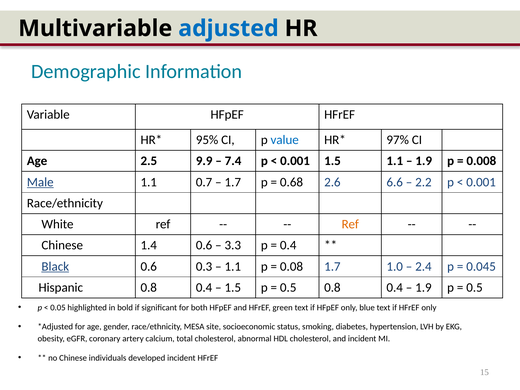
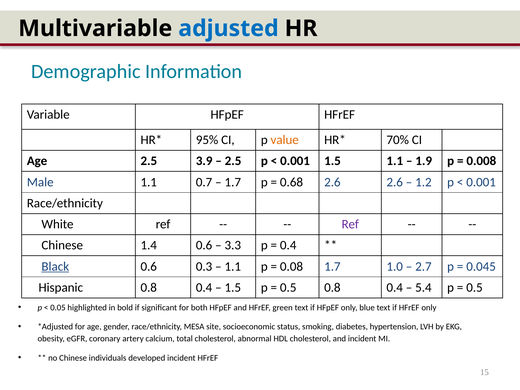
value colour: blue -> orange (285, 140)
97%: 97% -> 70% (398, 140)
9.9: 9.9 -> 3.9 (204, 161)
7.4: 7.4 -> 2.5 (233, 161)
Male underline: present -> none (40, 182)
2.6 6.6: 6.6 -> 2.6 (395, 182)
2.2: 2.2 -> 1.2 (423, 182)
Ref colour: orange -> purple (350, 224)
2.4: 2.4 -> 2.7 (423, 266)
1.9: 1.9 -> 5.4 (423, 288)
